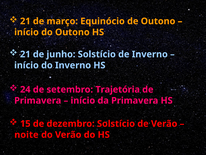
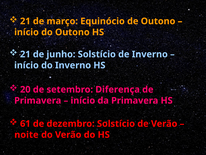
24: 24 -> 20 (25, 89)
Trajetória: Trajetória -> Diferença (118, 89)
15: 15 -> 61 (25, 123)
